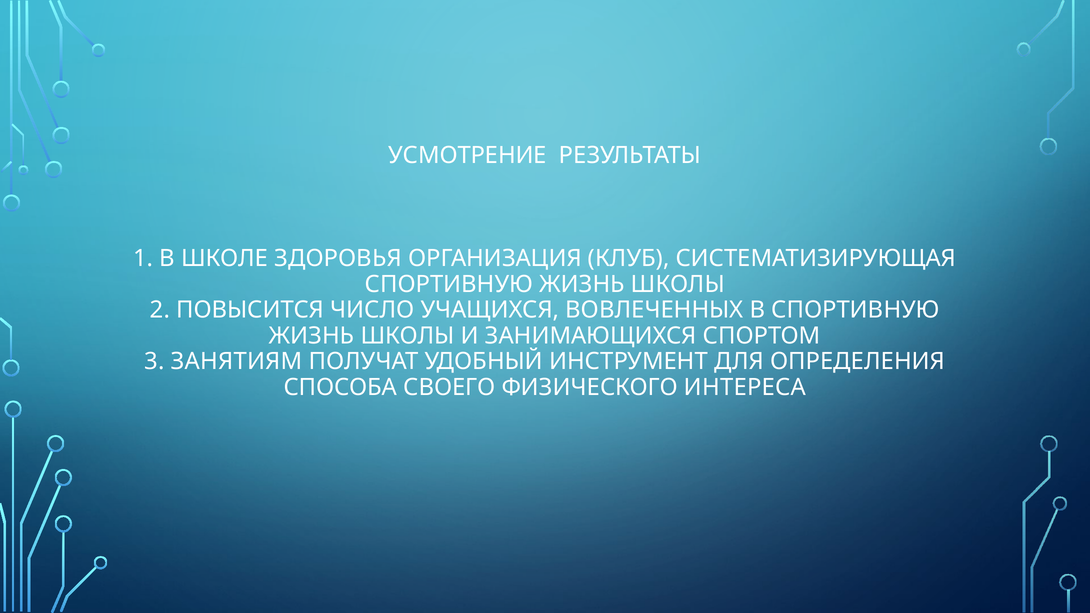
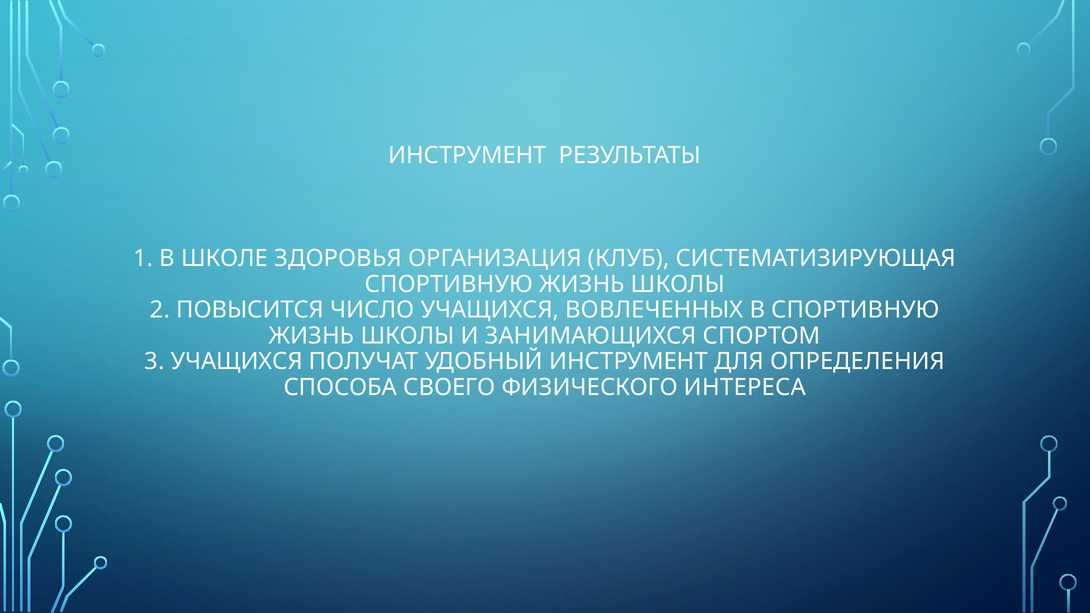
УСМОТРЕНИЕ: УСМОТРЕНИЕ -> ИНСТРУМЕНТ (468, 156)
3 ЗАНЯТИЯМ: ЗАНЯТИЯМ -> УЧАЩИХСЯ (237, 362)
